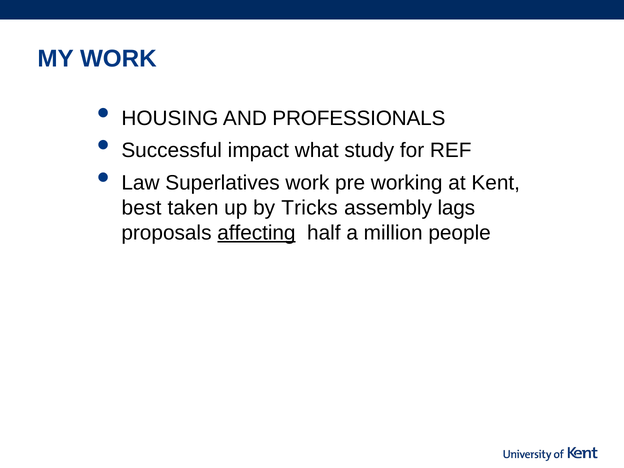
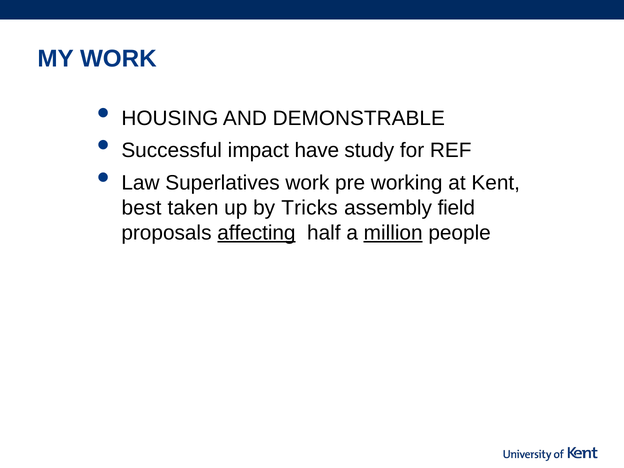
PROFESSIONALS: PROFESSIONALS -> DEMONSTRABLE (359, 118)
what: what -> have (317, 151)
lags: lags -> field (456, 208)
million underline: none -> present (393, 233)
